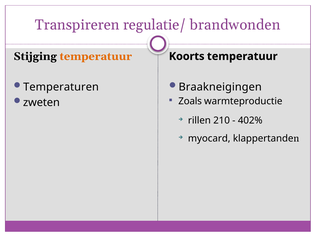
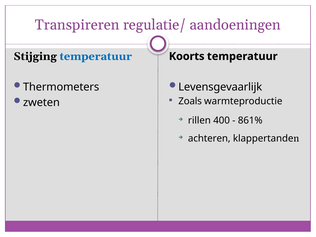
brandwonden: brandwonden -> aandoeningen (235, 25)
temperatuur colour: orange -> blue (96, 56)
Temperaturen: Temperaturen -> Thermometers (61, 87)
Braakneigingen: Braakneigingen -> Levensgevaarlijk (220, 87)
210: 210 -> 400 (222, 120)
402%: 402% -> 861% (250, 120)
myocard: myocard -> achteren (209, 138)
